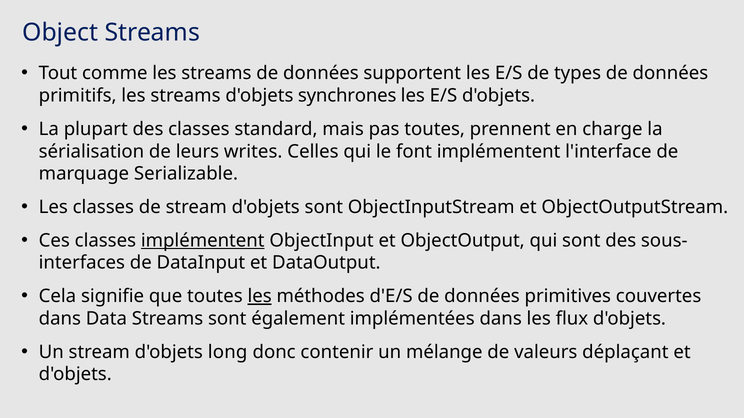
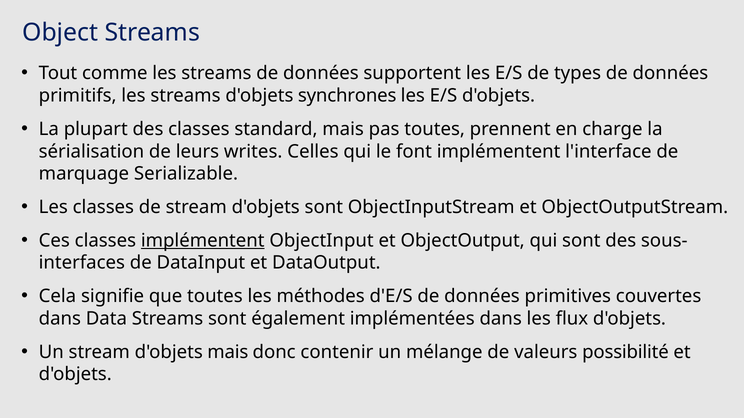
les underline: present -> none (260, 297)
d'objets long: long -> mais (228, 352)
déplaçant: déplaçant -> possibilité (625, 352)
